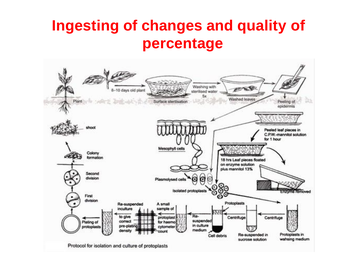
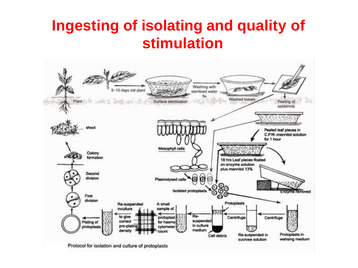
changes: changes -> isolating (172, 26)
percentage: percentage -> stimulation (183, 44)
